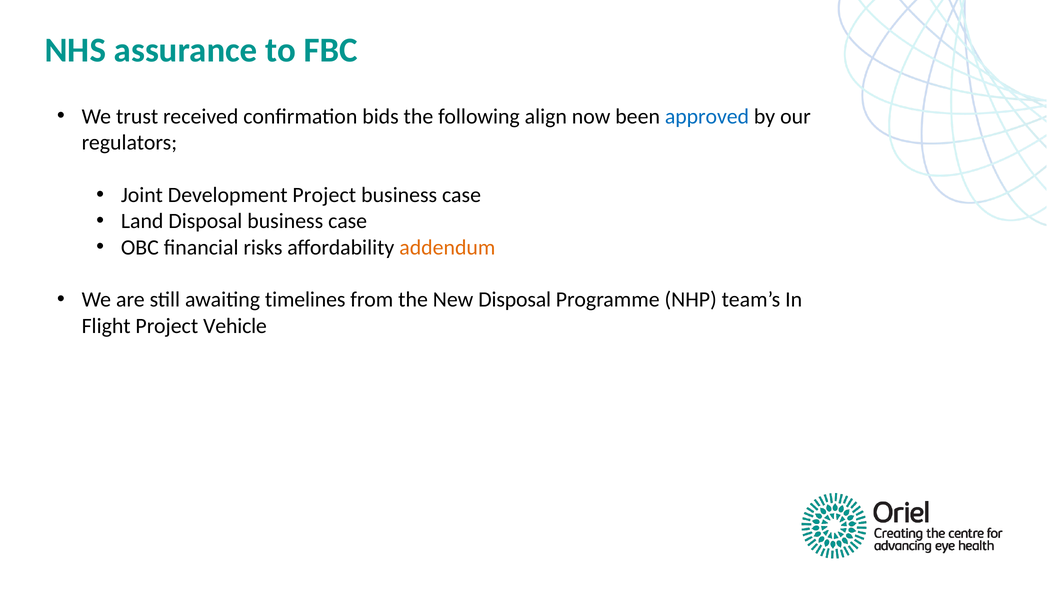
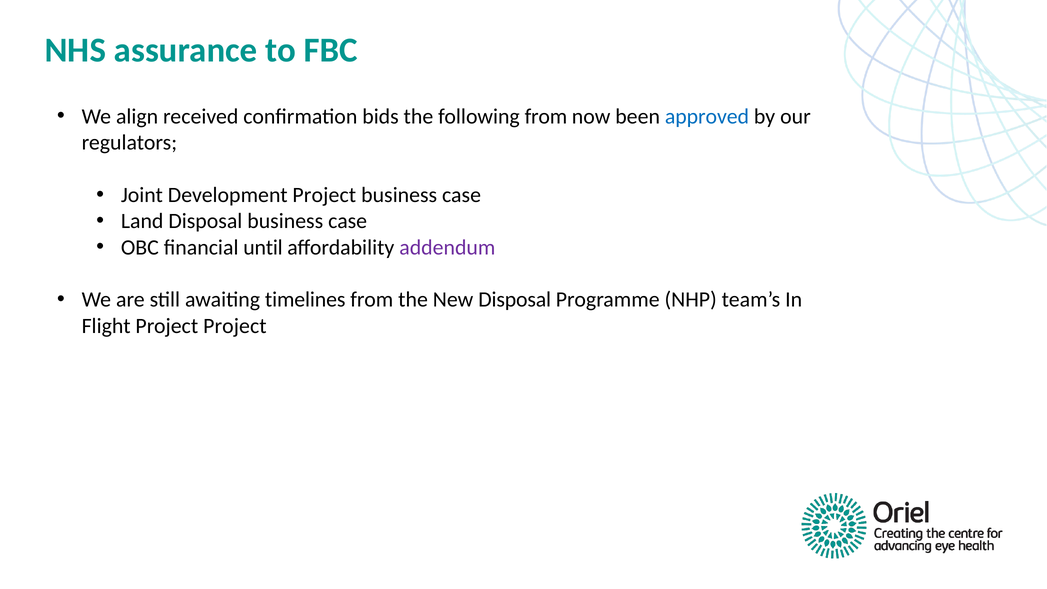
trust: trust -> align (137, 116)
following align: align -> from (546, 116)
risks: risks -> until (263, 247)
addendum colour: orange -> purple (447, 247)
Project Vehicle: Vehicle -> Project (235, 326)
